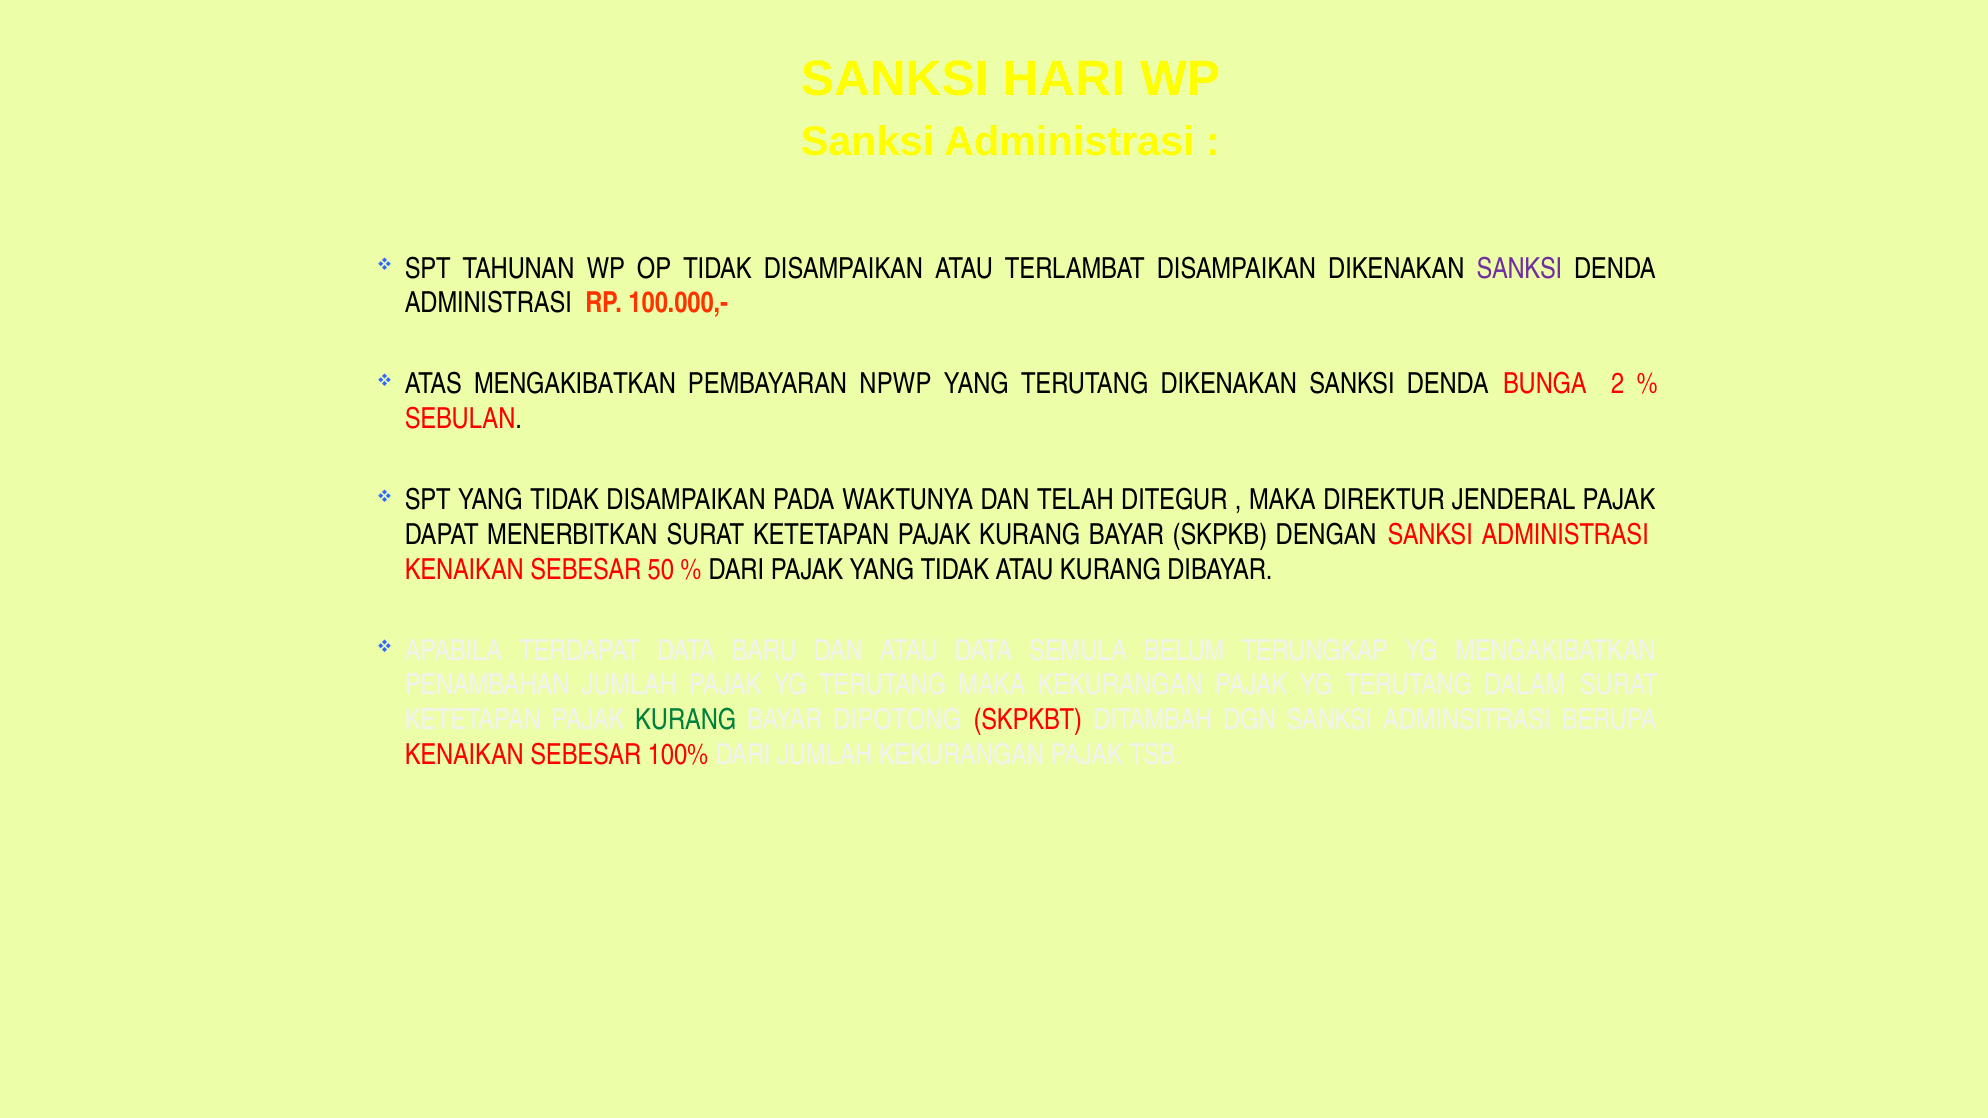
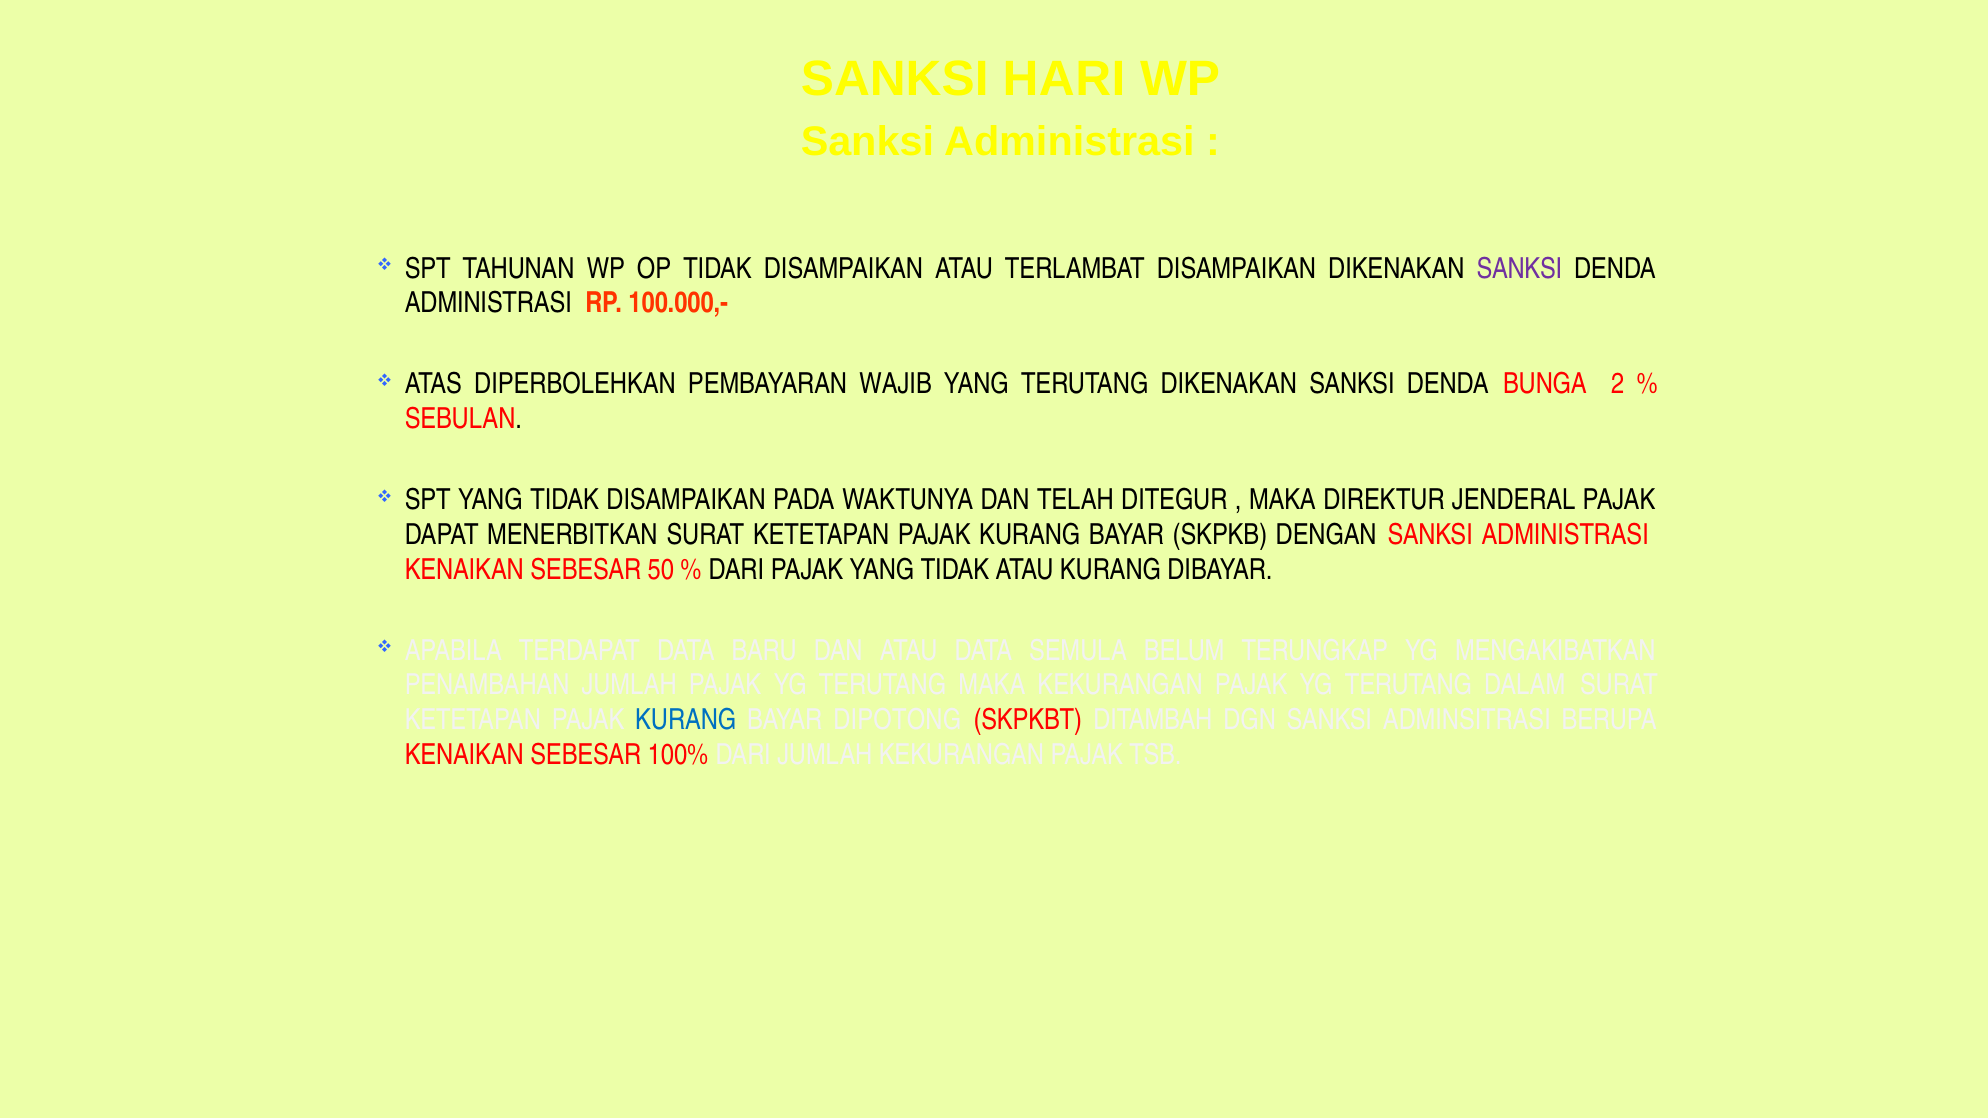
ATAS MENGAKIBATKAN: MENGAKIBATKAN -> DIPERBOLEHKAN (575, 384)
NPWP: NPWP -> WAJIB (896, 384)
KURANG colour: green -> blue (686, 720)
